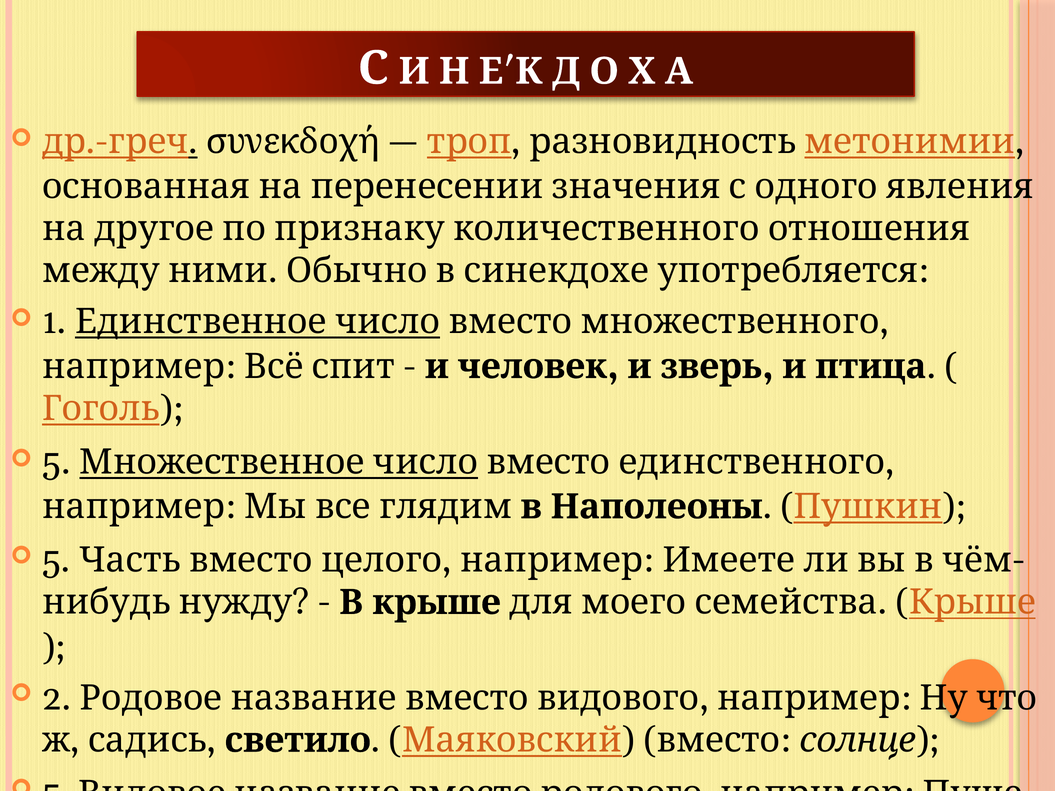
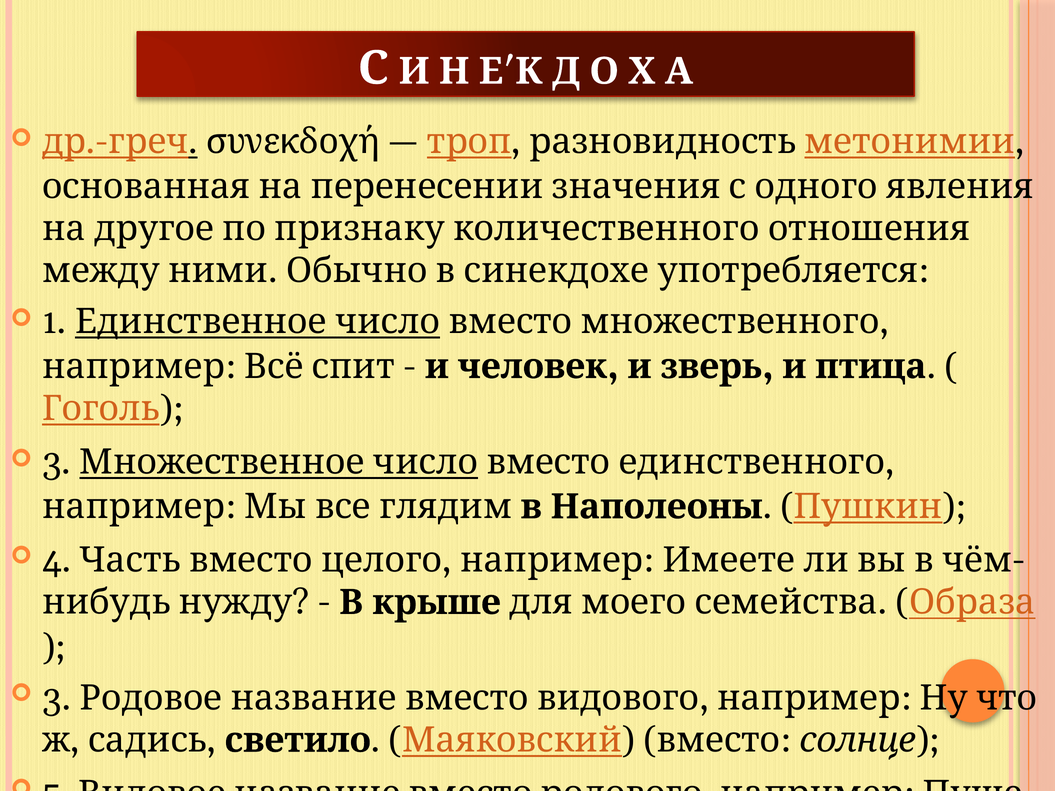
5: 5 -> 3 (56, 462)
5: 5 -> 4 (57, 560)
Крыше: Крыше -> Образа (972, 603)
2: 2 -> 3 (57, 698)
